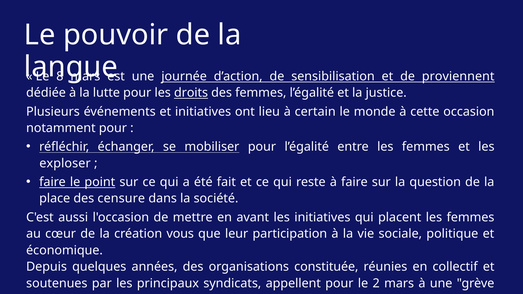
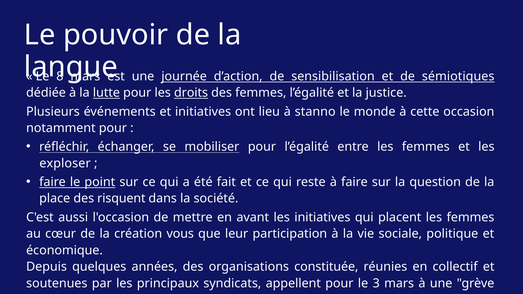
proviennent: proviennent -> sémiotiques (458, 76)
lutte underline: none -> present (106, 93)
certain: certain -> stanno (315, 112)
censure: censure -> risquent (121, 199)
2: 2 -> 3 (376, 284)
